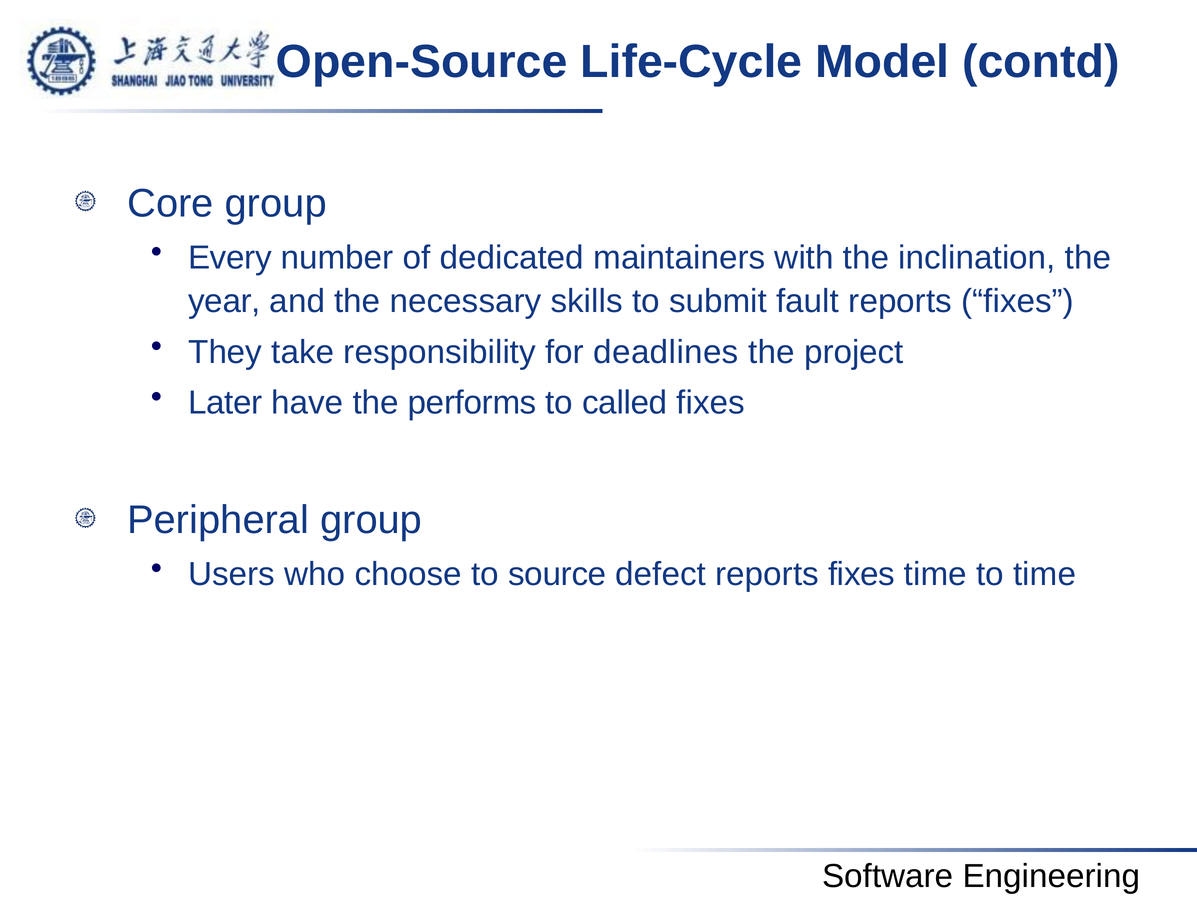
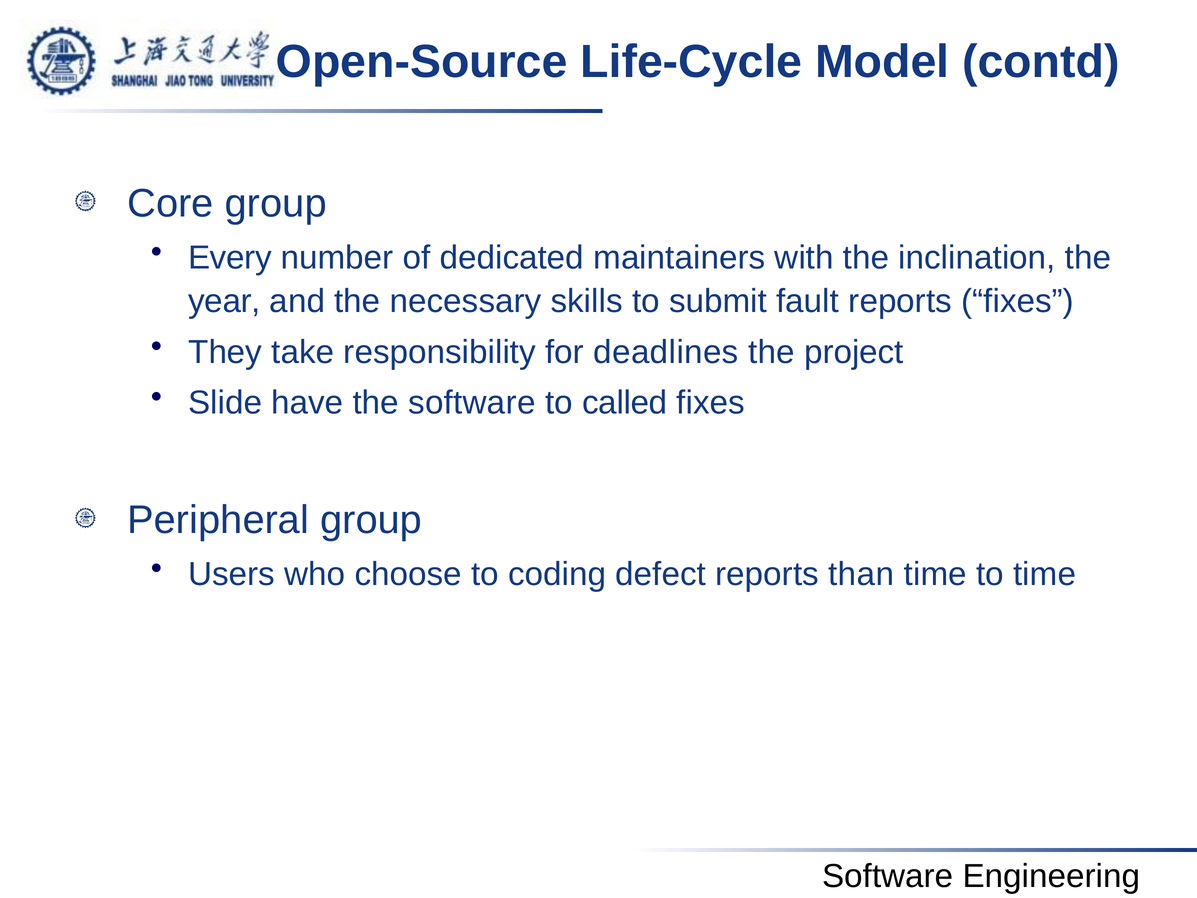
Later: Later -> Slide (225, 402)
the performs: performs -> software (472, 402)
source: source -> coding (557, 574)
defect reports fixes: fixes -> than (861, 574)
